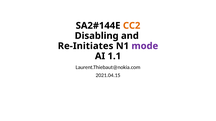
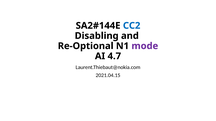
CC2 colour: orange -> blue (132, 26)
Re-Initiates: Re-Initiates -> Re-Optional (86, 46)
1.1: 1.1 -> 4.7 (114, 56)
